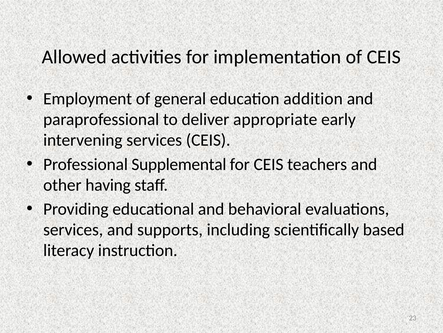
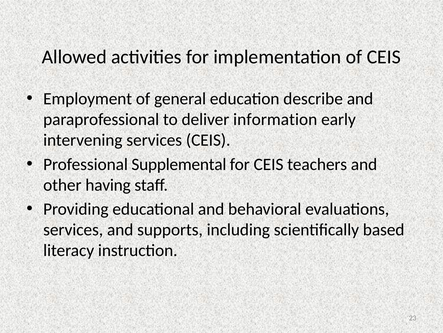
addition: addition -> describe (313, 99)
appropriate: appropriate -> information (275, 119)
